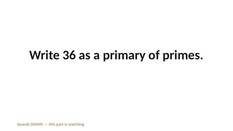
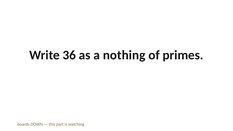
primary: primary -> nothing (124, 55)
